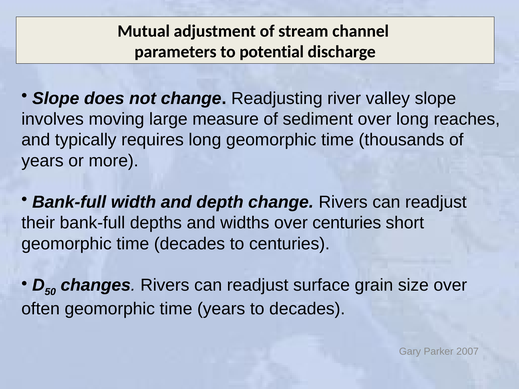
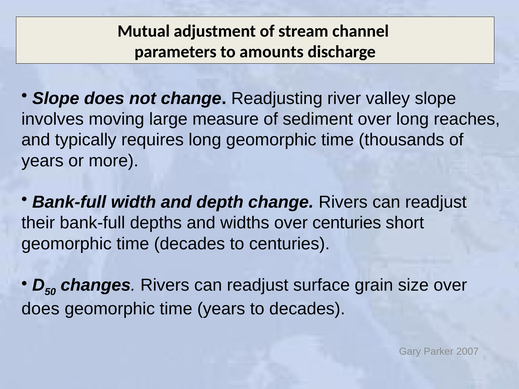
potential: potential -> amounts (272, 52)
often: often -> does (40, 309)
